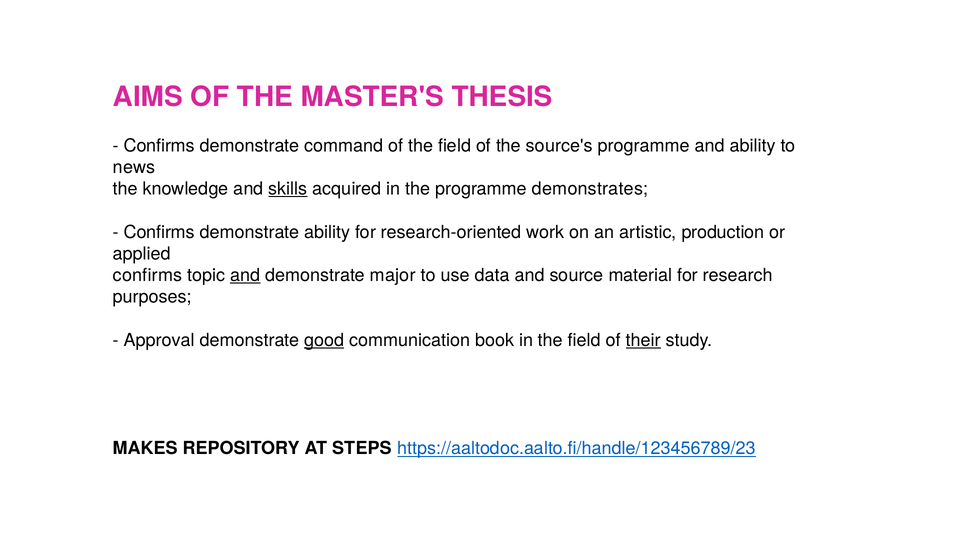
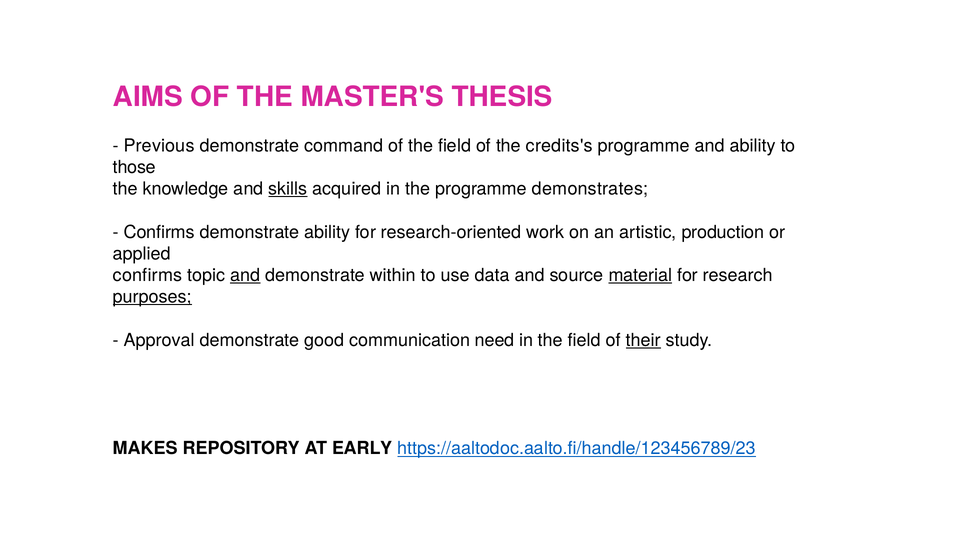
Confirms: Confirms -> Previous (159, 146)
source's: source's -> credits's (559, 146)
news: news -> those (134, 167)
major: major -> within (393, 275)
material underline: none -> present (640, 275)
purposes underline: none -> present (152, 297)
good underline: present -> none (324, 340)
book: book -> need (495, 340)
STEPS: STEPS -> EARLY (362, 448)
